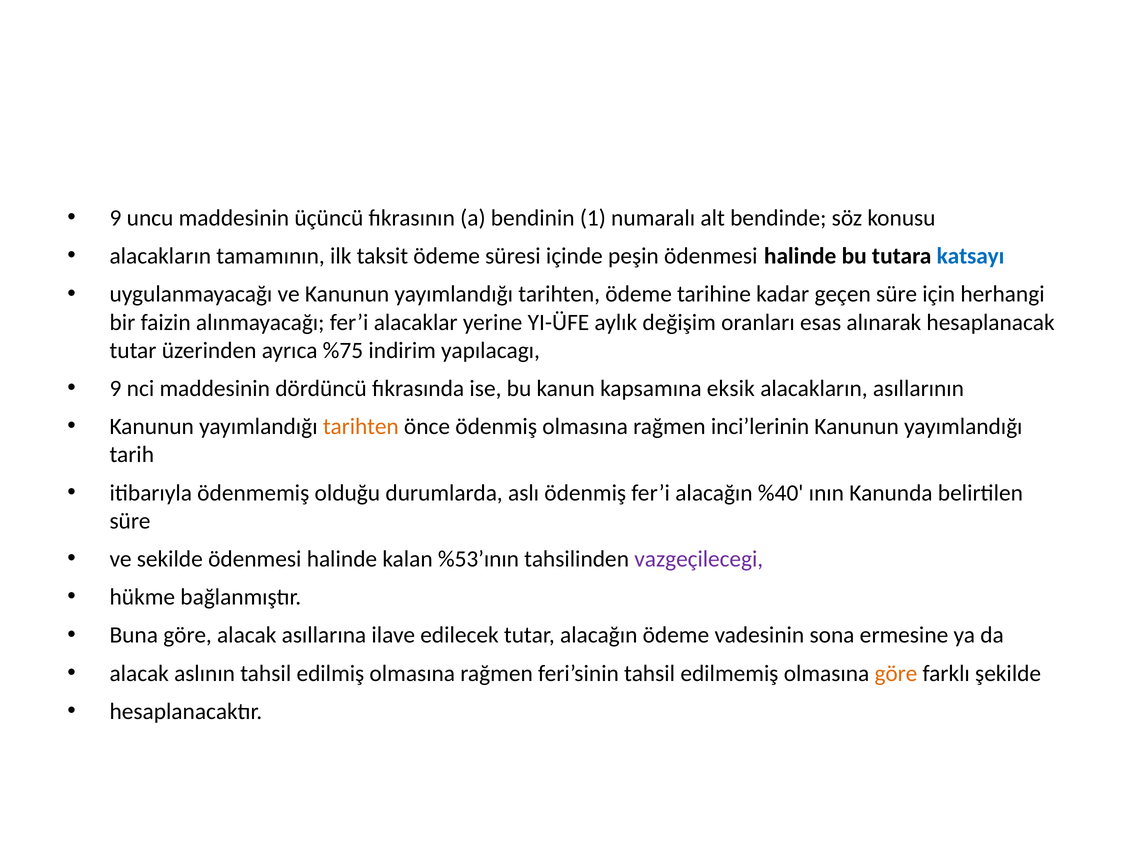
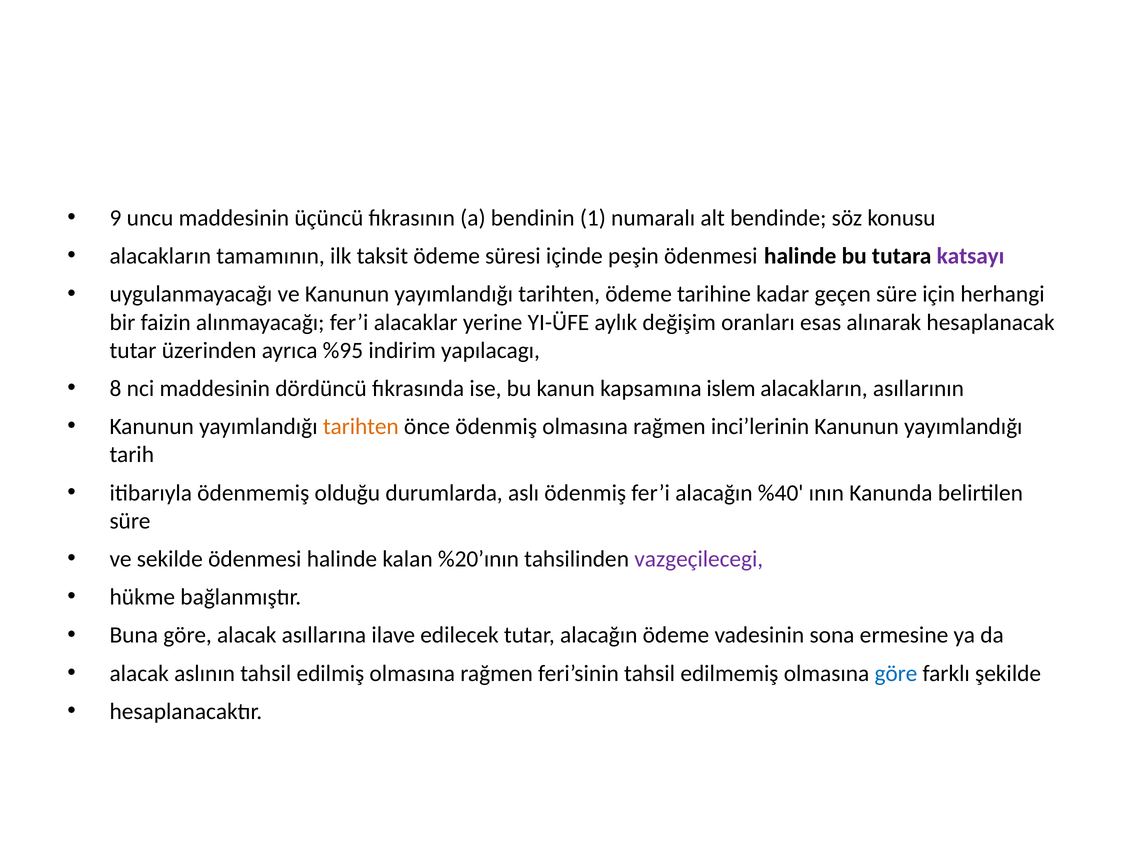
katsayı colour: blue -> purple (971, 256)
%75: %75 -> %95 (343, 350)
9: 9 -> 8 (116, 389)
eksik: eksik -> islem (731, 389)
%53’ının: %53’ının -> %20’ının (478, 559)
göre colour: orange -> blue (896, 673)
